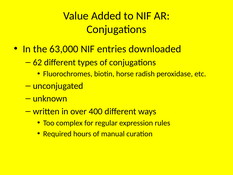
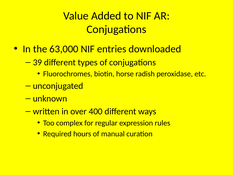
62: 62 -> 39 (37, 62)
